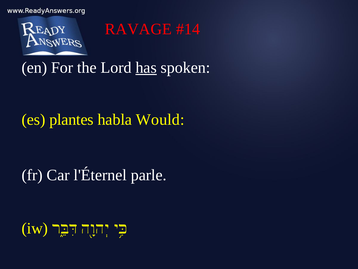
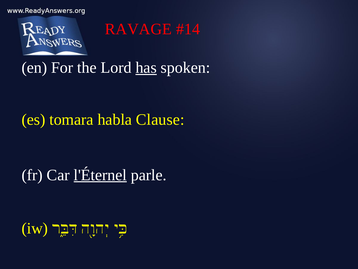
plantes: plantes -> tomara (71, 119)
Would: Would -> Clause (160, 119)
l'Éternel underline: none -> present (100, 175)
